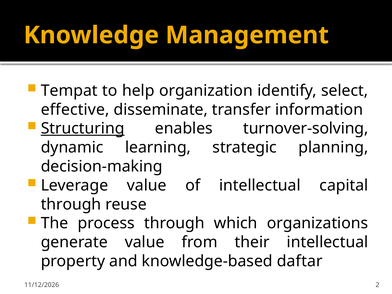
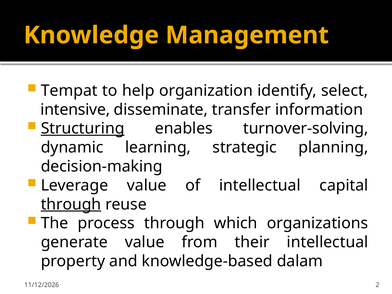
effective: effective -> intensive (75, 110)
through underline: none -> present (71, 204)
daftar: daftar -> dalam (300, 261)
